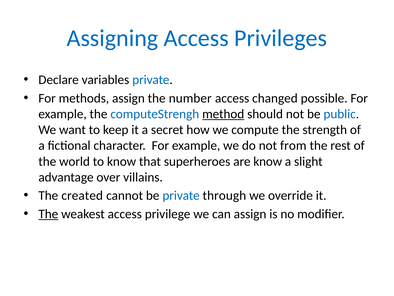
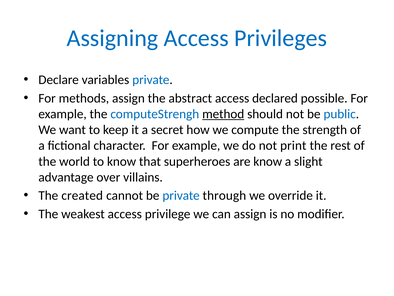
number: number -> abstract (190, 98)
changed: changed -> declared (275, 98)
from: from -> print (293, 145)
The underline: present -> none (48, 214)
